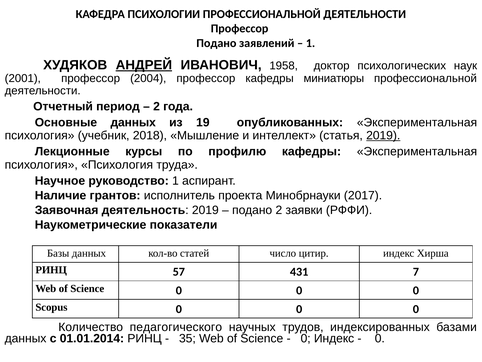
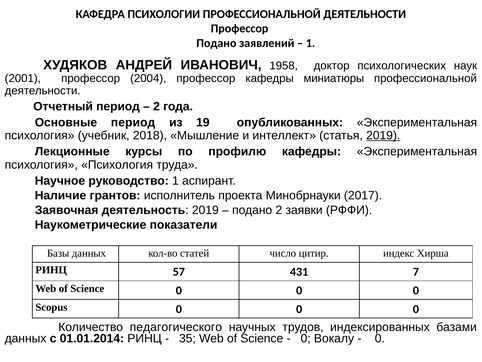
АНДРЕЙ underline: present -> none (144, 65)
Основные данных: данных -> период (133, 122)
0 Индекс: Индекс -> Вокалу (334, 338)
